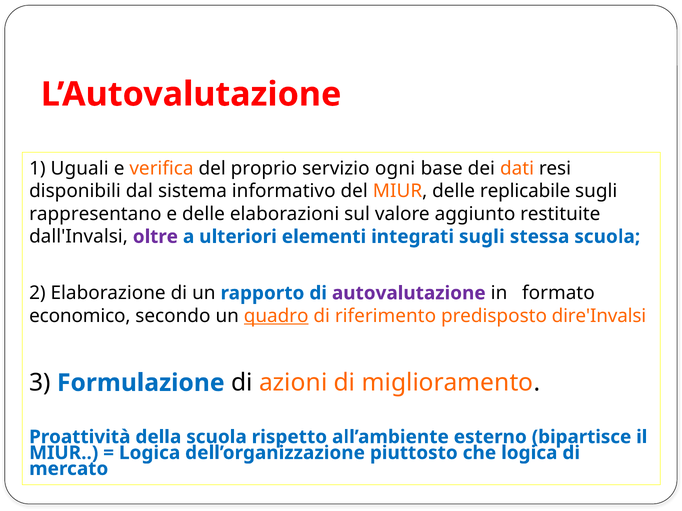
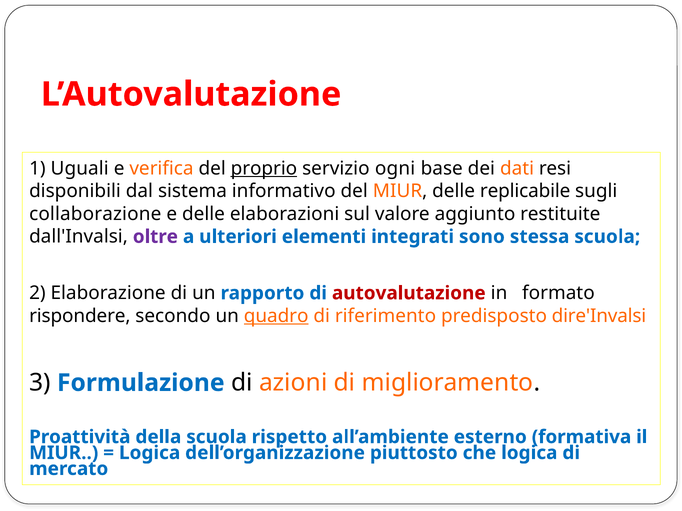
proprio underline: none -> present (264, 169)
rappresentano: rappresentano -> collaborazione (95, 214)
integrati sugli: sugli -> sono (482, 237)
autovalutazione colour: purple -> red (409, 293)
economico: economico -> rispondere (80, 316)
bipartisce: bipartisce -> formativa (582, 437)
